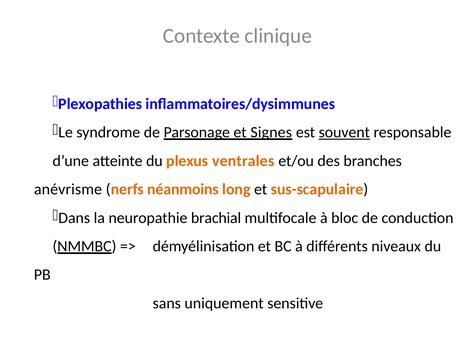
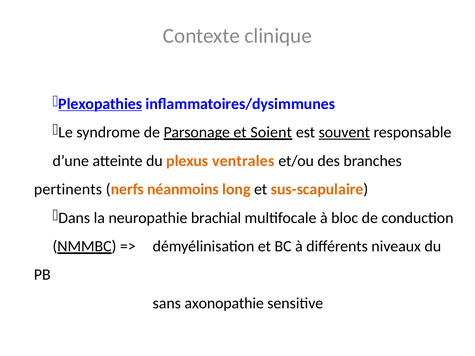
Plexopathies underline: none -> present (100, 104)
Signes: Signes -> Soient (271, 132)
anévrisme: anévrisme -> pertinents (68, 189)
uniquement: uniquement -> axonopathie (224, 303)
